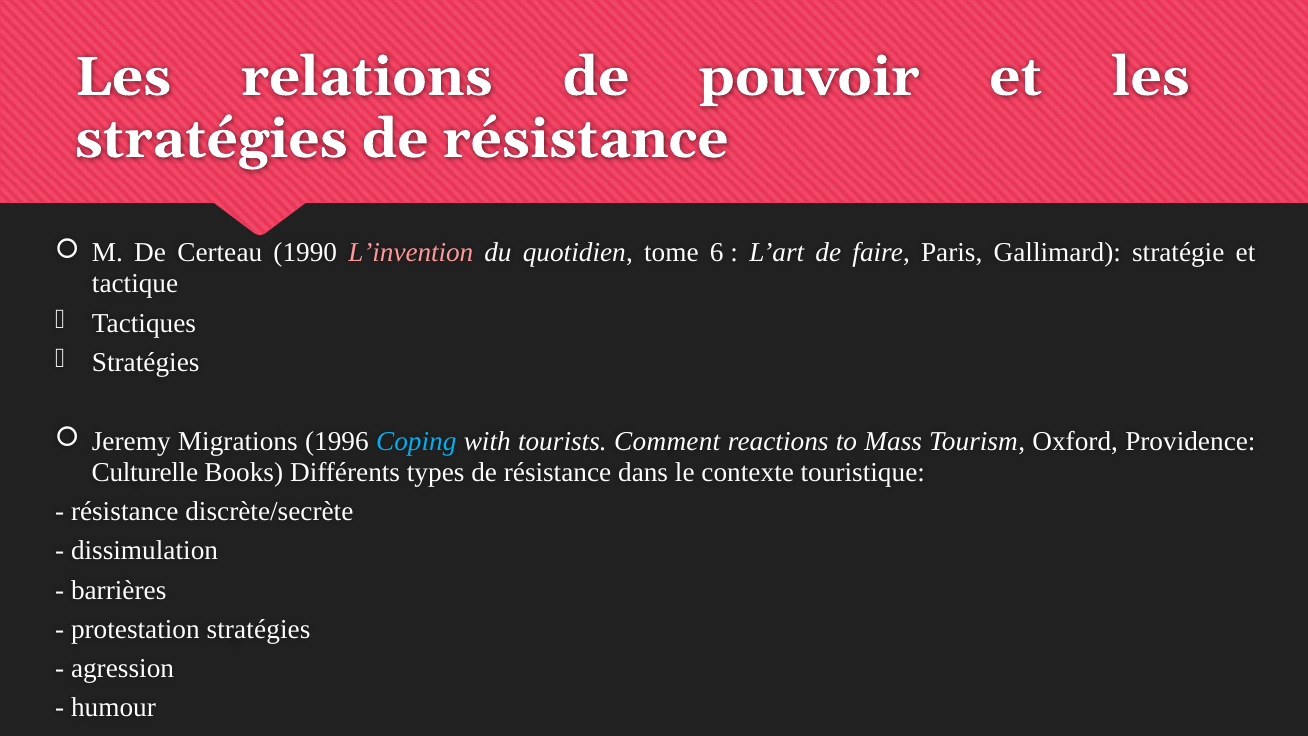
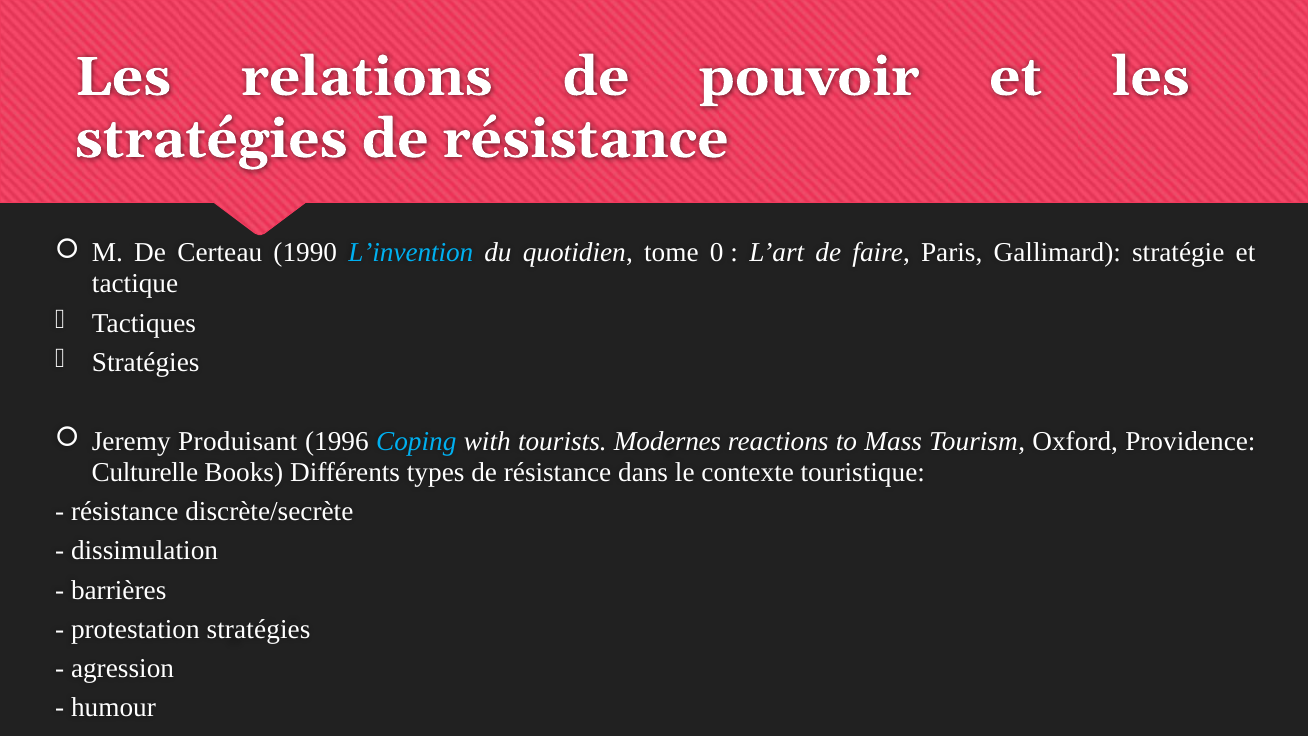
L’invention colour: pink -> light blue (411, 253)
6: 6 -> 0 (717, 253)
Migrations: Migrations -> Produisant (238, 441)
Comment: Comment -> Modernes (668, 441)
